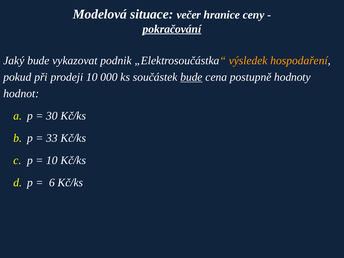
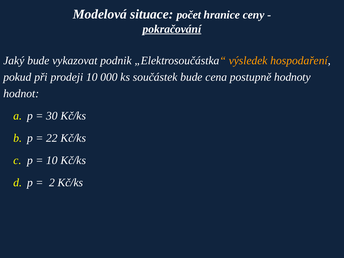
večer: večer -> počet (189, 15)
bude underline: present -> none (191, 77)
33: 33 -> 22 (52, 138)
6: 6 -> 2 (52, 183)
